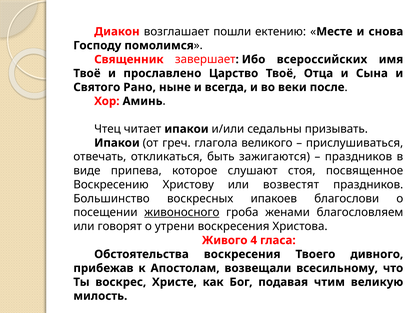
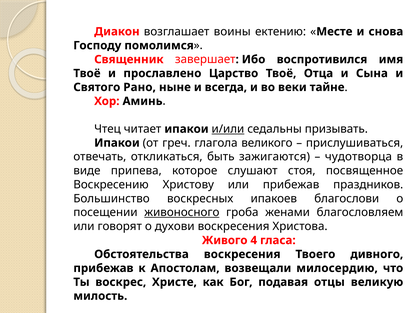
пошли: пошли -> воины (232, 32)
всероссийских: всероссийских -> воспротивился (322, 59)
после: после -> тайне (327, 87)
и/или underline: none -> present (228, 129)
праздников: праздников -> чудотворца (358, 157)
или возвестят: возвестят -> прибежав (291, 185)
утрени: утрени -> духови (175, 226)
всесильному: всесильному -> милосердию (337, 268)
чтим: чтим -> отцы (329, 282)
